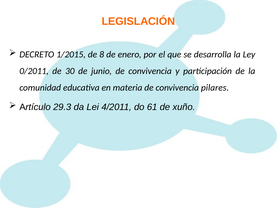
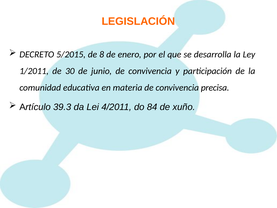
1/2015: 1/2015 -> 5/2015 (71, 54)
0/2011: 0/2011 -> 1/2011 (34, 71)
pilares: pilares -> precisa (215, 88)
29.3: 29.3 -> 39.3 (62, 107)
61: 61 -> 84 (152, 107)
